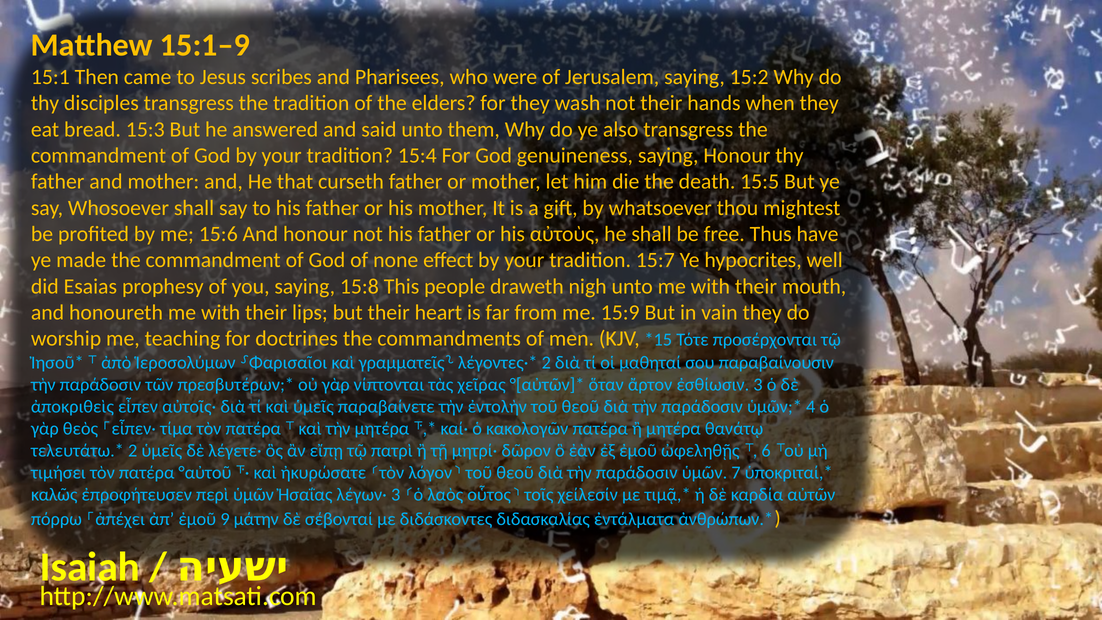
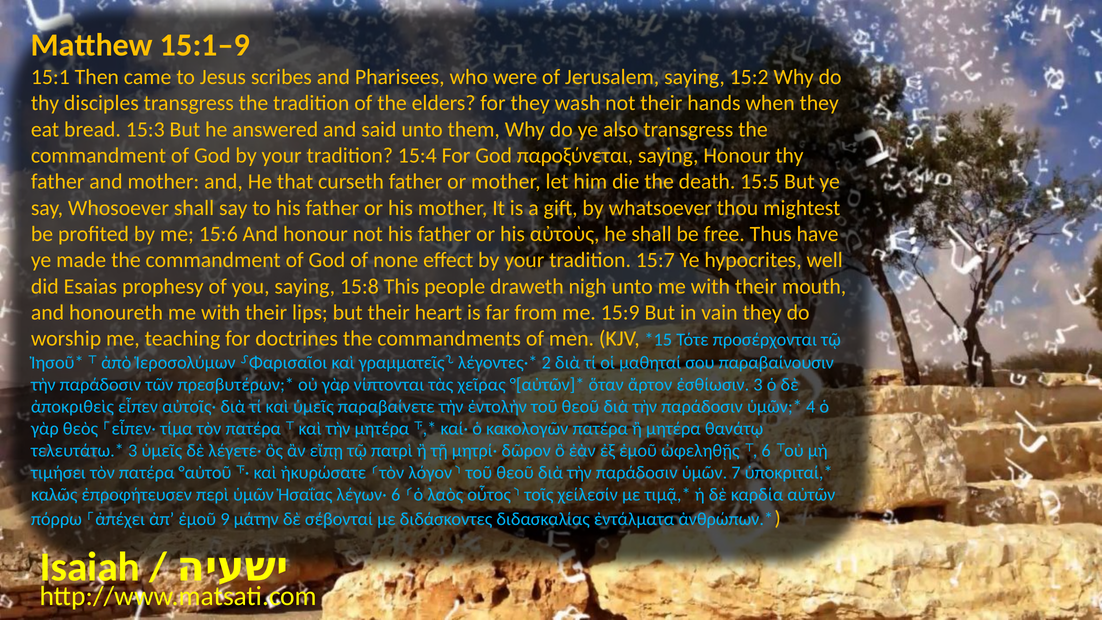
genuineness: genuineness -> παροξύνεται (575, 156)
2: 2 -> 3 (133, 451)
λέγων· 3: 3 -> 6 (396, 495)
